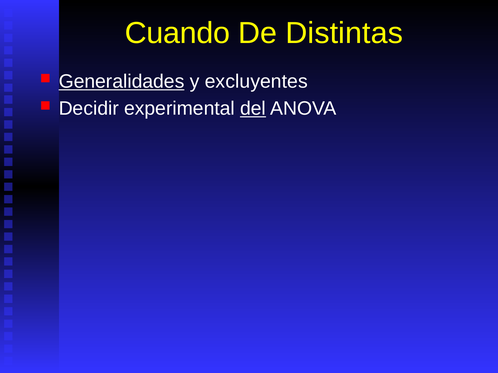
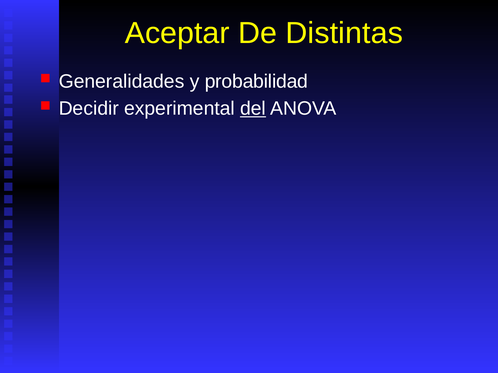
Cuando: Cuando -> Aceptar (177, 33)
Generalidades underline: present -> none (122, 82)
excluyentes: excluyentes -> probabilidad (256, 82)
